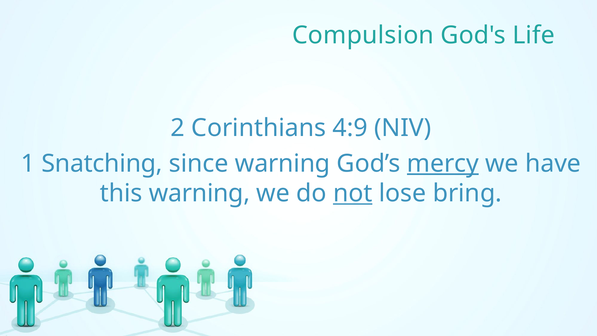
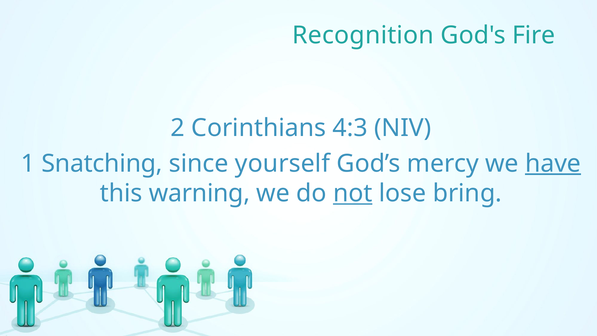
Compulsion: Compulsion -> Recognition (363, 35)
Life: Life -> Fire (534, 35)
4:9: 4:9 -> 4:3 (350, 128)
since warning: warning -> yourself (282, 163)
mercy underline: present -> none (443, 163)
have underline: none -> present (553, 163)
